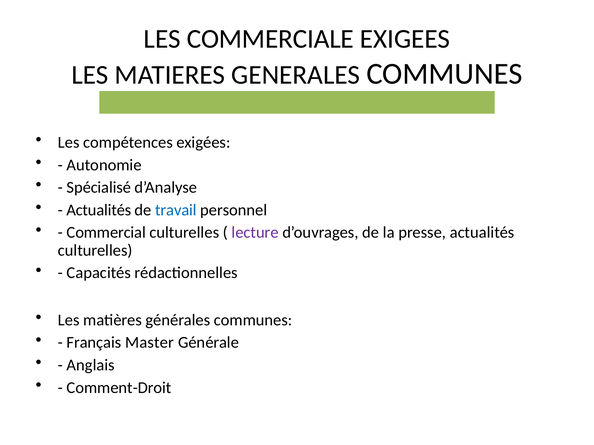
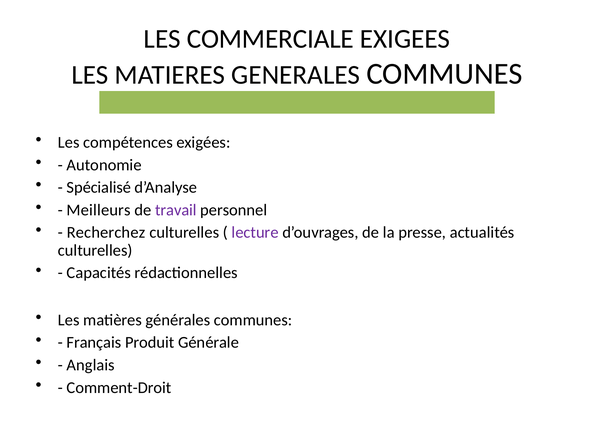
Actualités: Actualités -> Meilleurs (99, 210)
travail colour: blue -> purple (176, 210)
Commercial: Commercial -> Recherchez (106, 233)
Master: Master -> Produit (150, 343)
